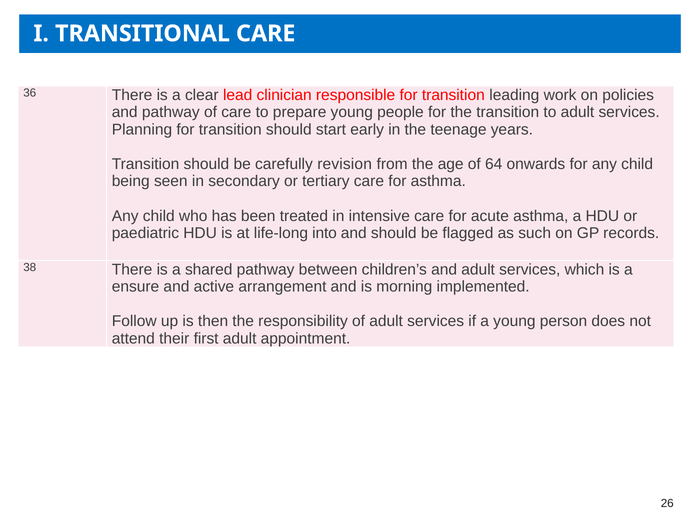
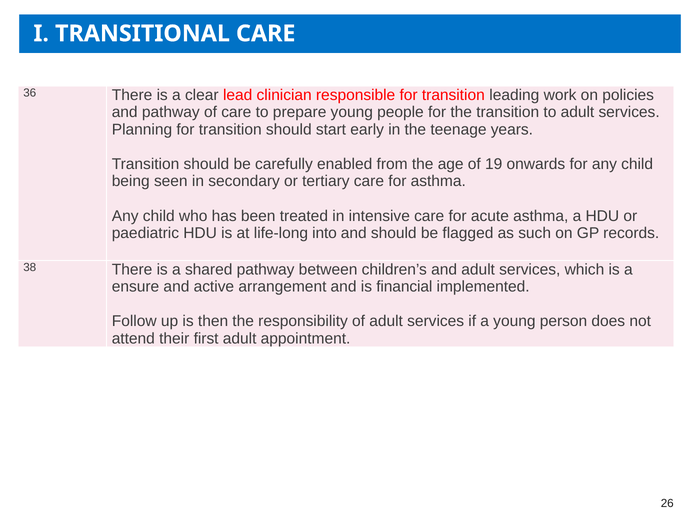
revision: revision -> enabled (345, 164)
64: 64 -> 19 (494, 164)
morning: morning -> financial (404, 287)
